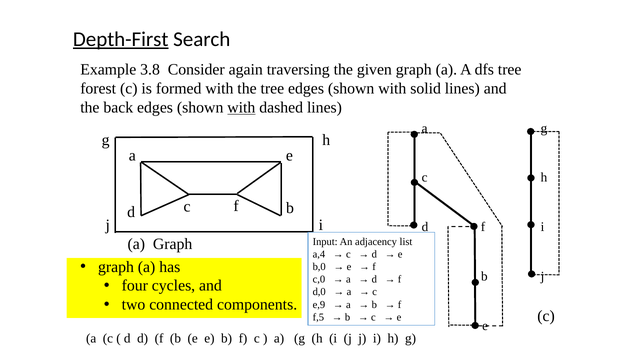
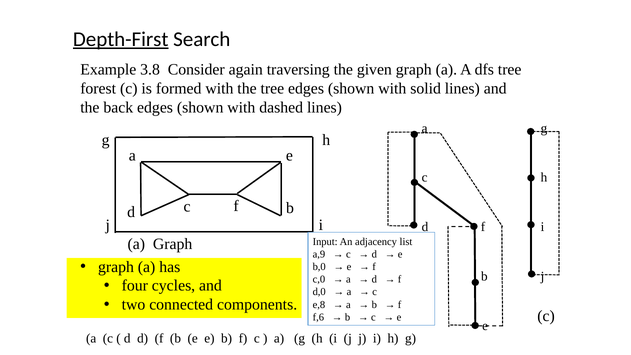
with underline: present -> none (241, 107)
a,4: a,4 -> a,9 (319, 254)
e,9: e,9 -> e,8 (319, 305)
f,5: f,5 -> f,6 (318, 317)
